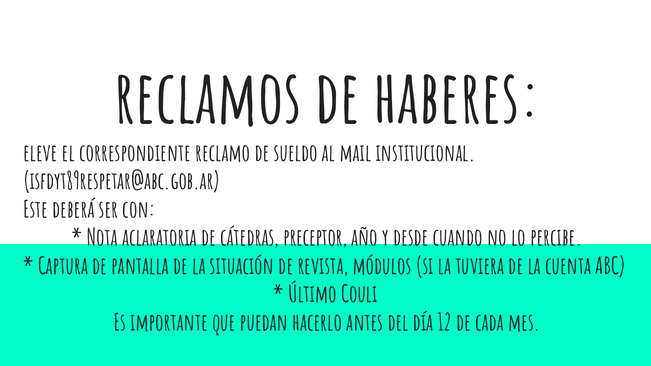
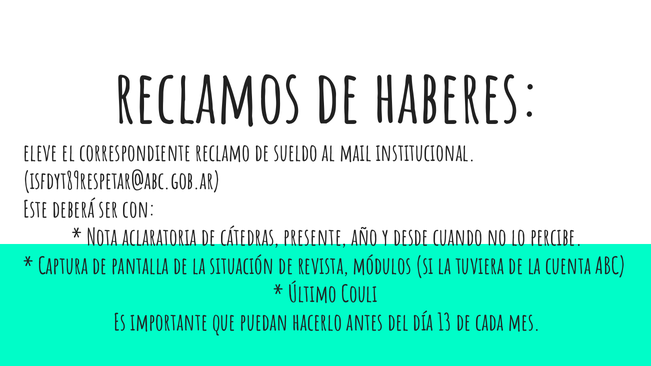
preceptor: preceptor -> presente (315, 238)
12: 12 -> 13 (445, 323)
